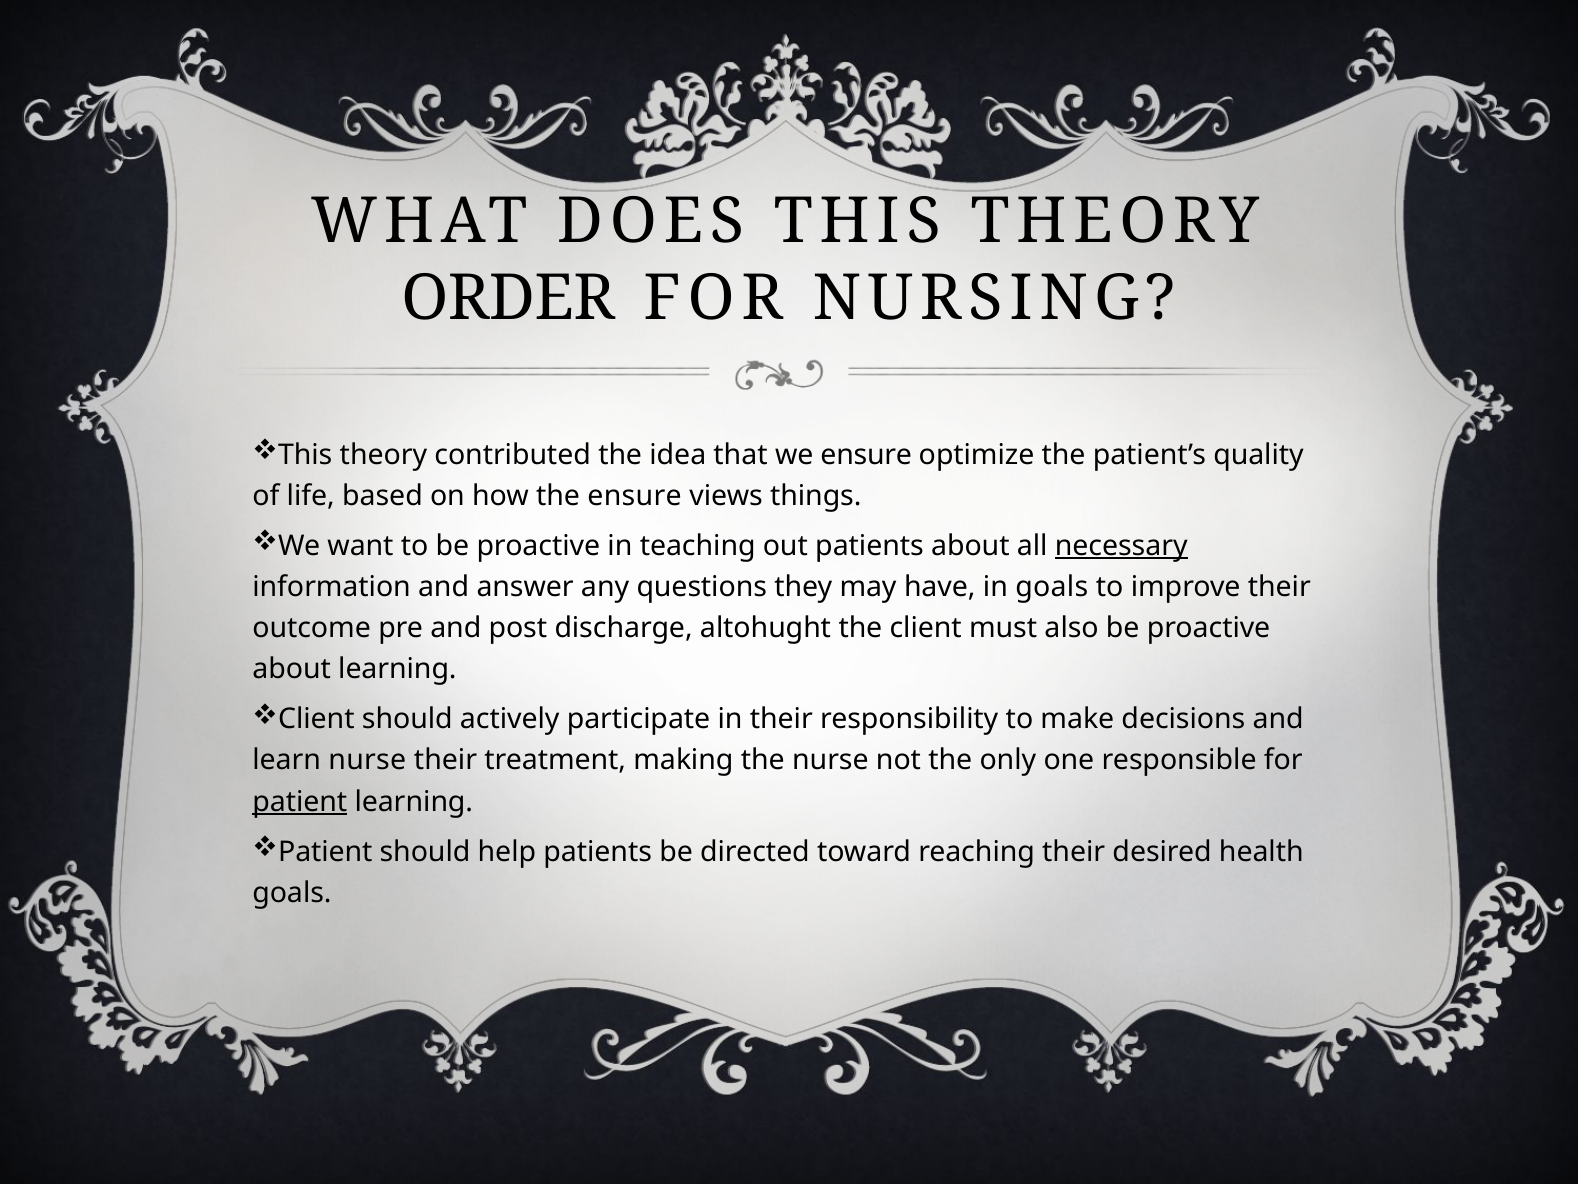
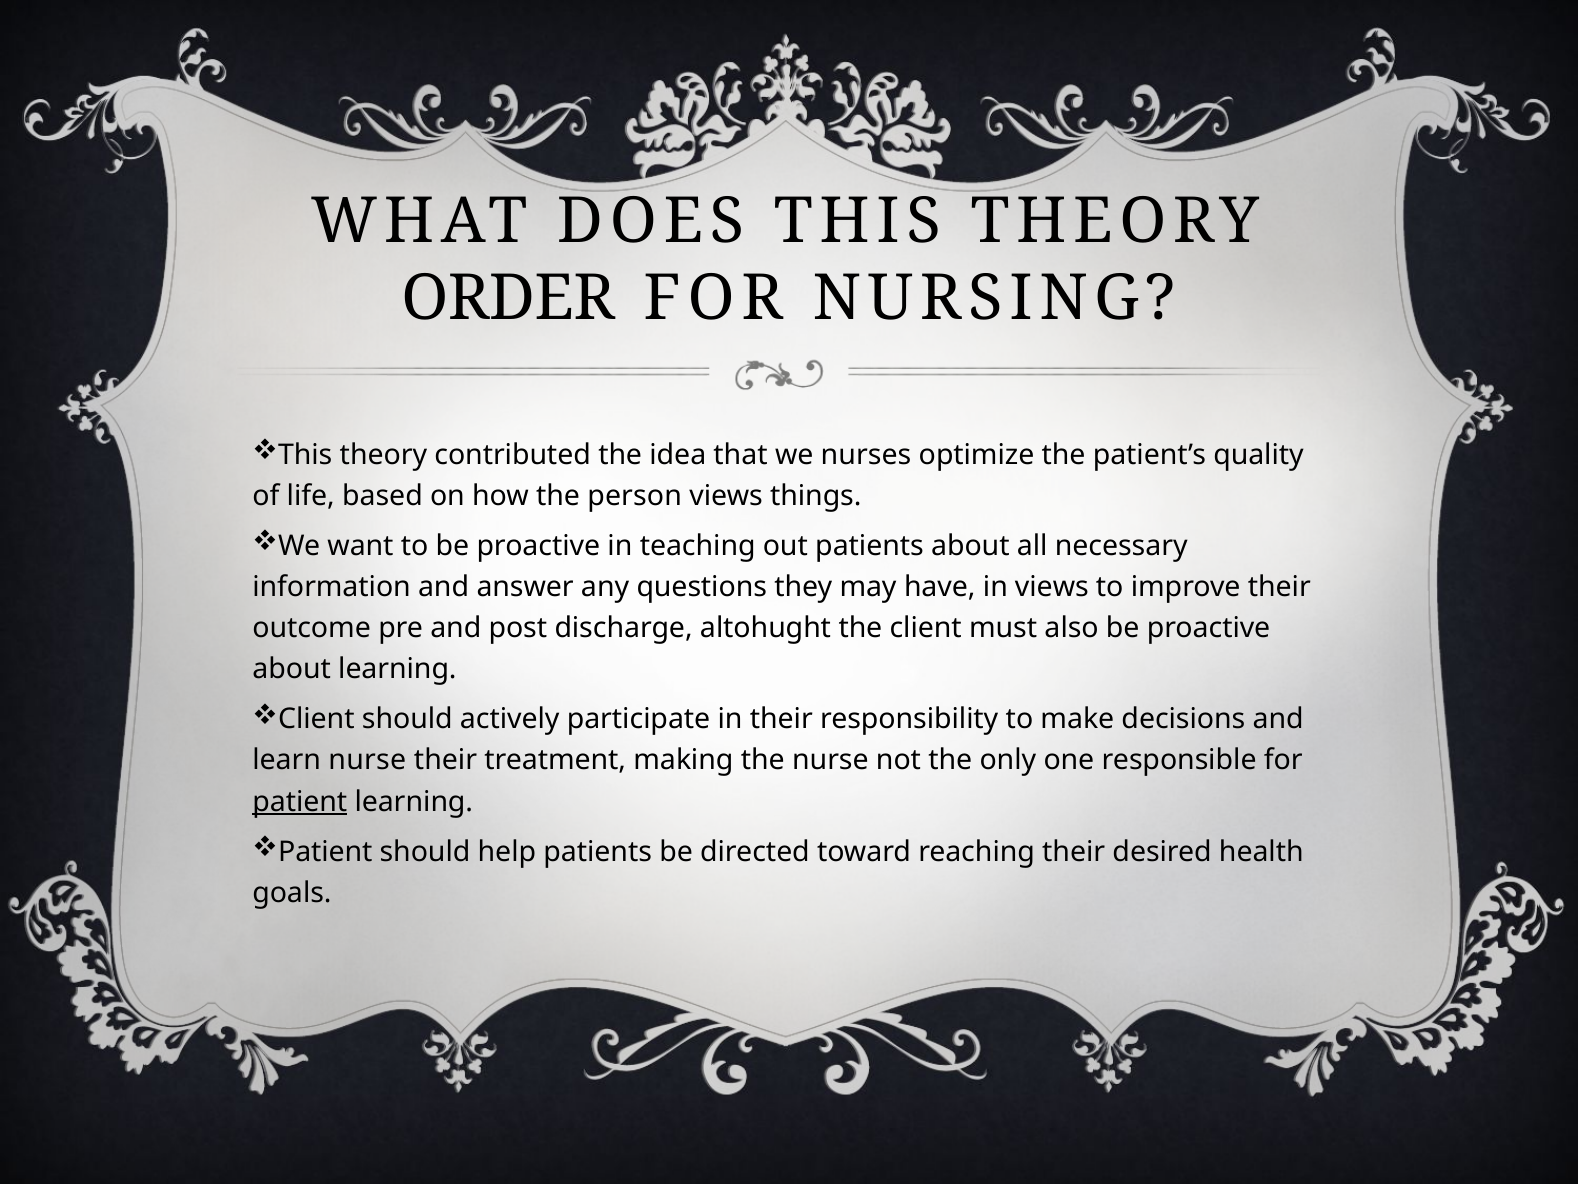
we ensure: ensure -> nurses (866, 455)
the ensure: ensure -> person (635, 496)
necessary underline: present -> none (1121, 546)
in goals: goals -> views (1052, 587)
